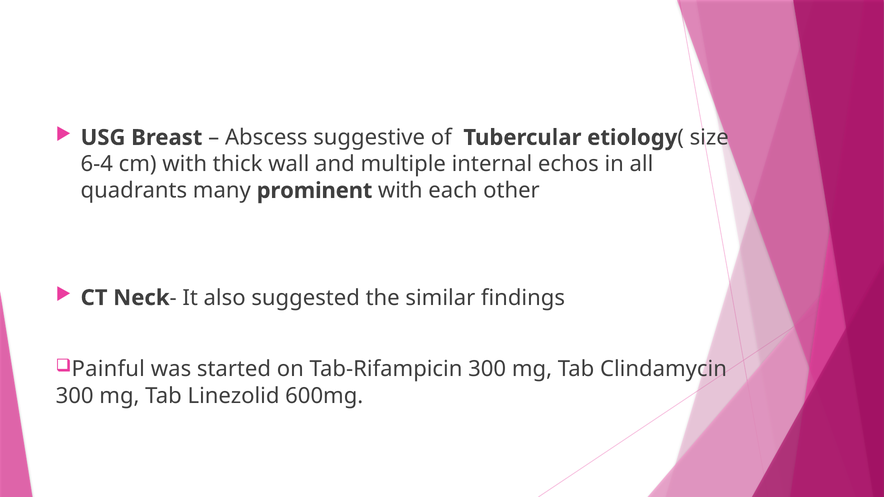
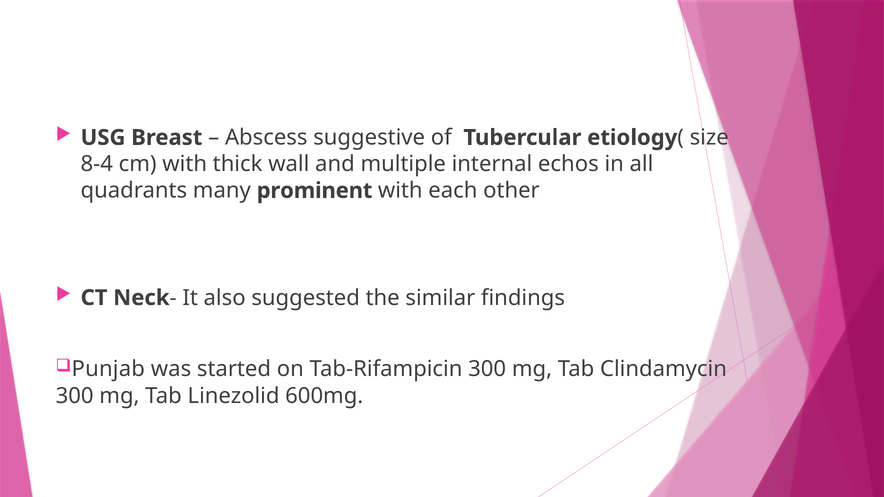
6-4: 6-4 -> 8-4 (97, 164)
Painful: Painful -> Punjab (108, 369)
